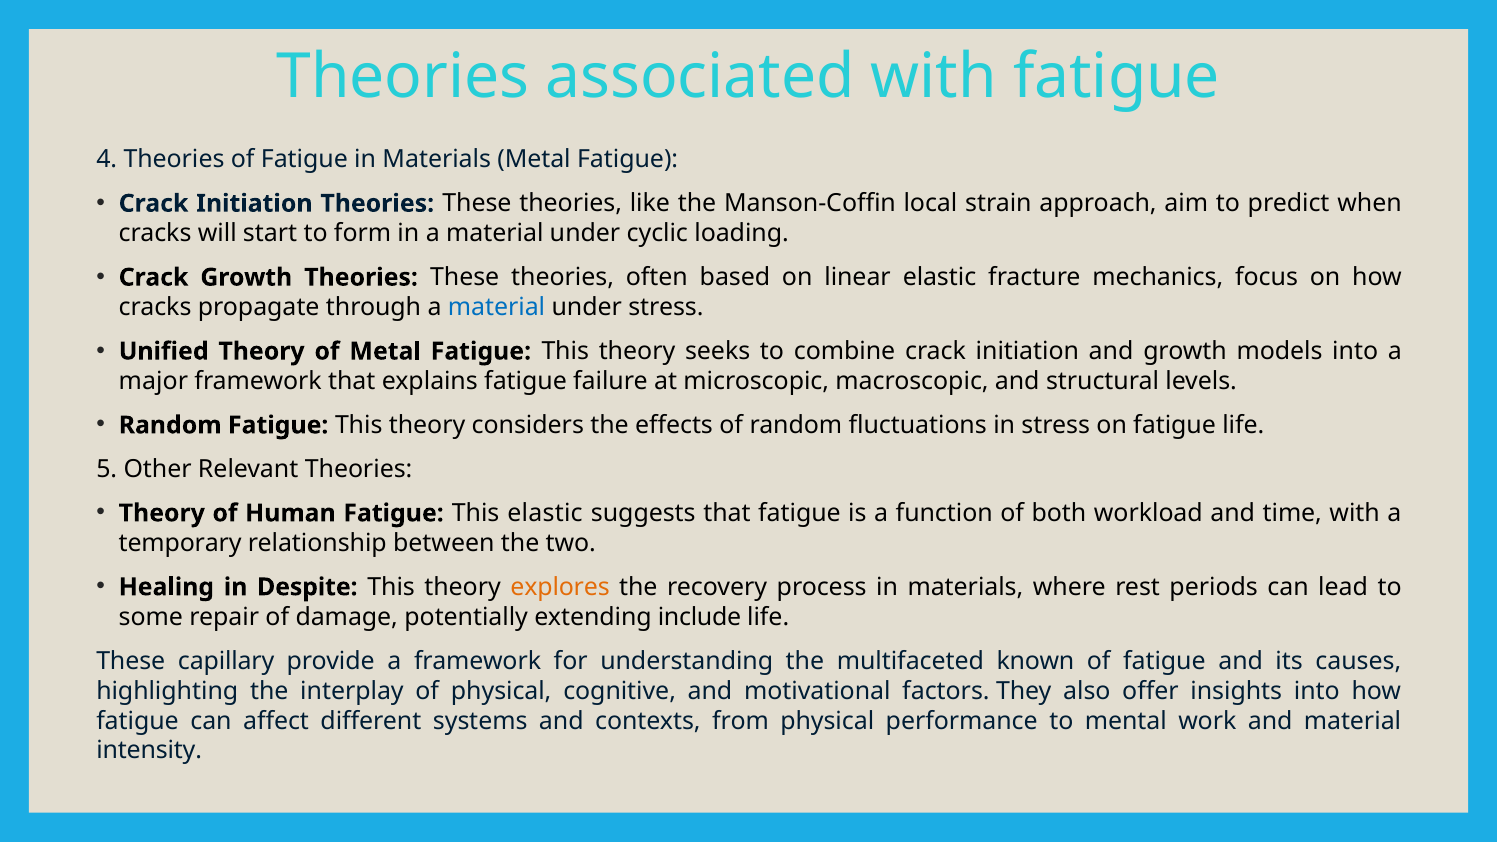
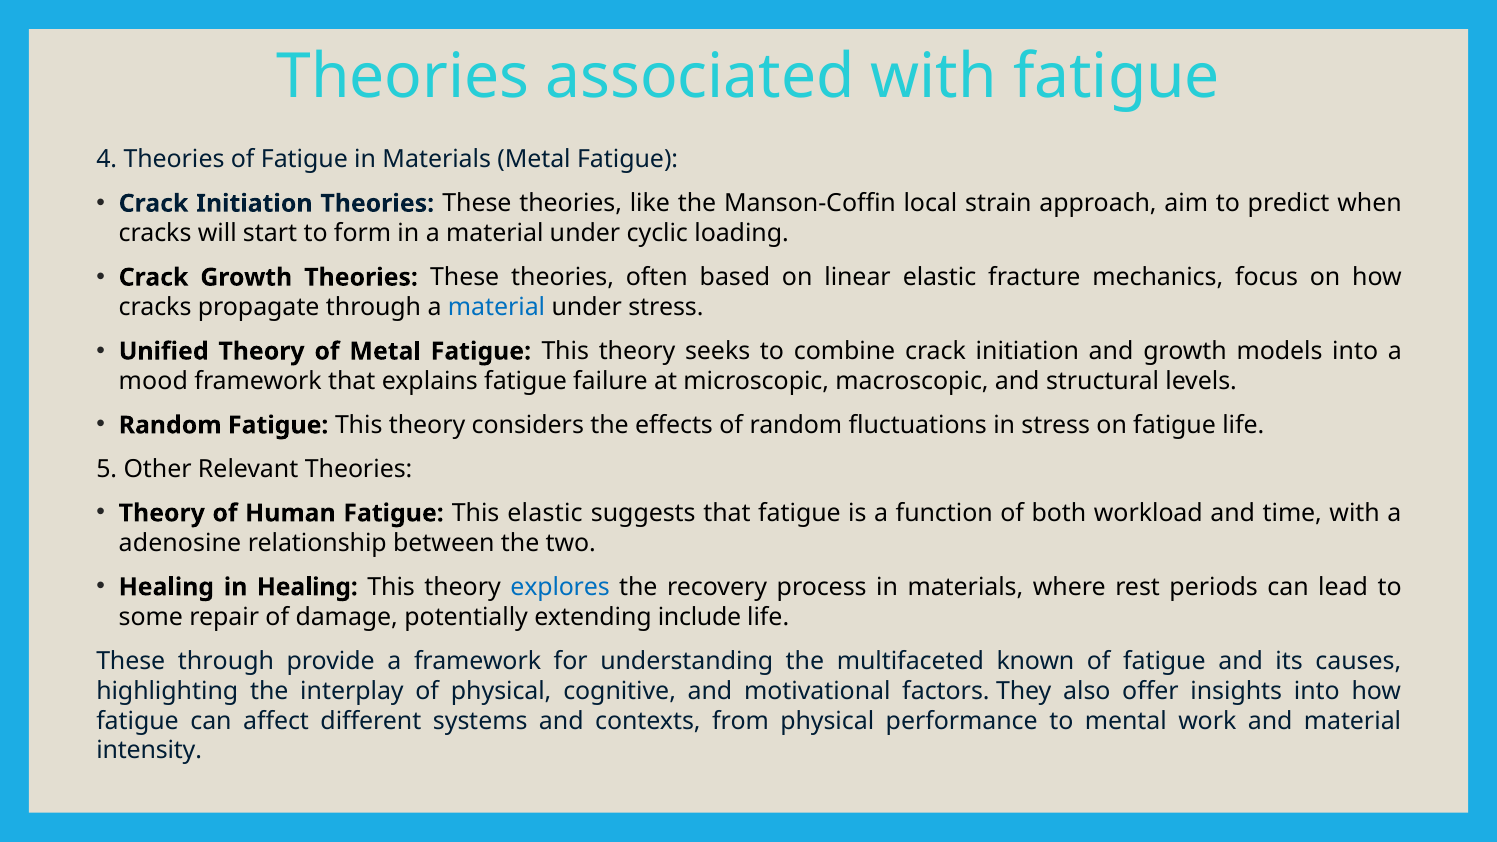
major: major -> mood (153, 381)
temporary: temporary -> adenosine (180, 543)
in Despite: Despite -> Healing (307, 587)
explores colour: orange -> blue (560, 587)
These capillary: capillary -> through (226, 661)
